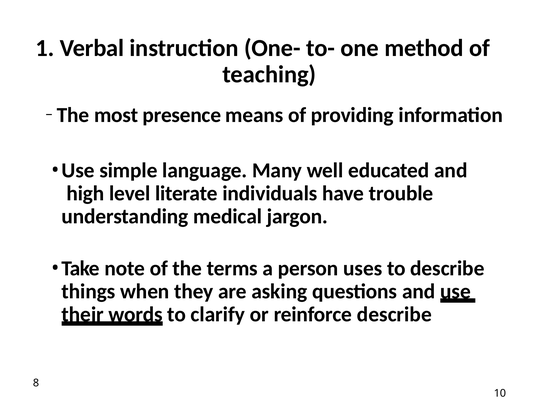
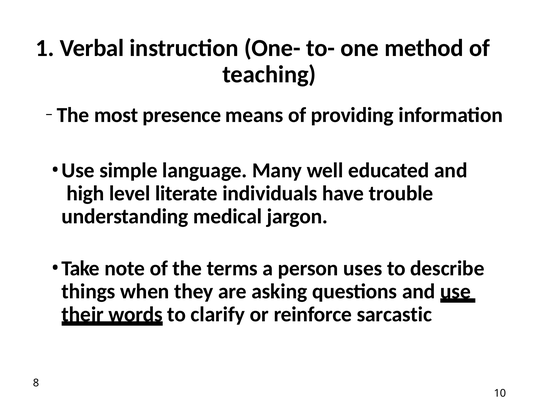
reinforce describe: describe -> sarcastic (394, 314)
